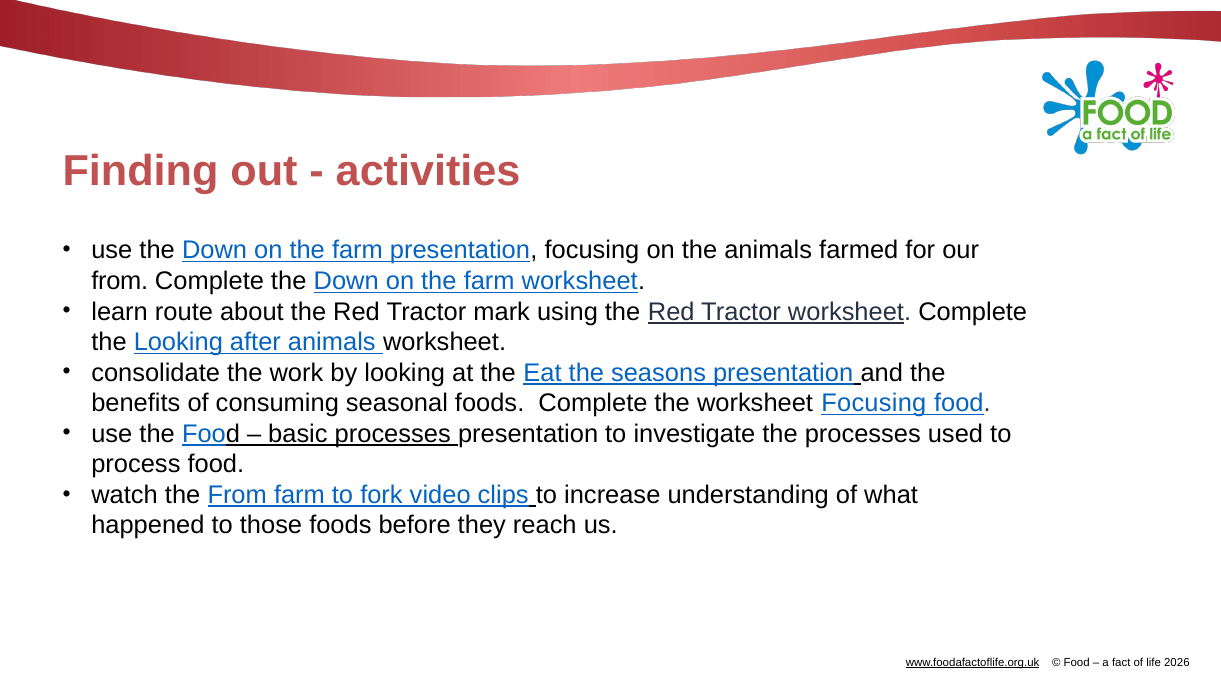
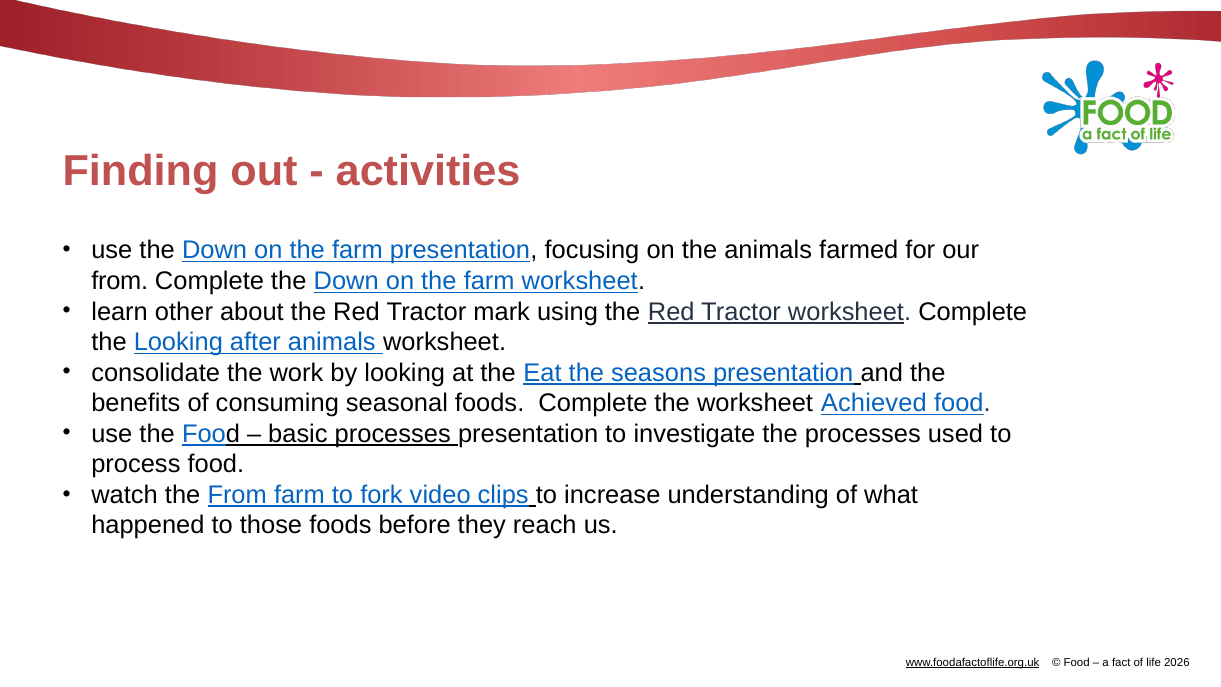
route: route -> other (184, 312)
worksheet Focusing: Focusing -> Achieved (874, 403)
